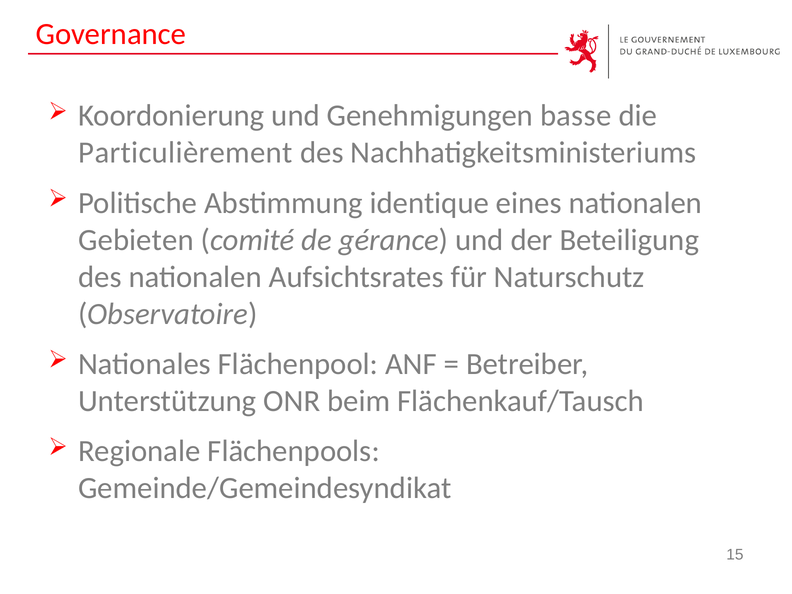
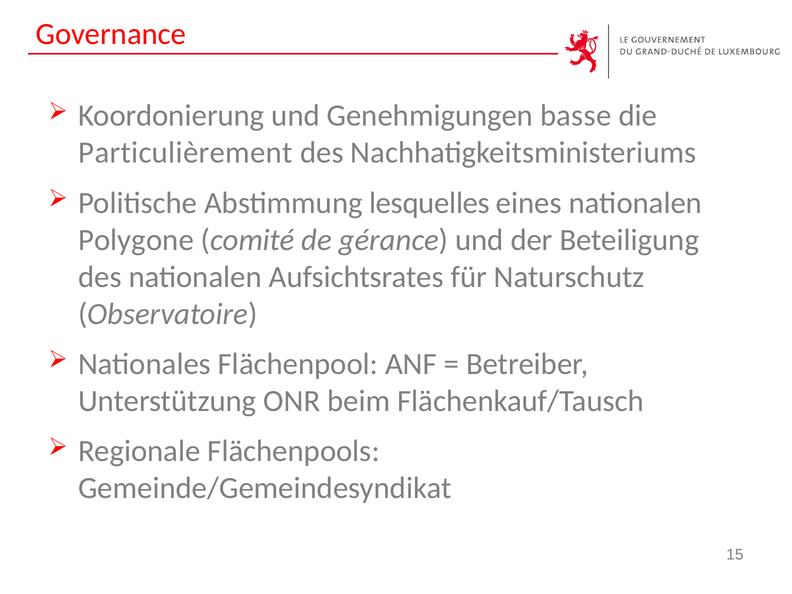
identique: identique -> lesquelles (429, 203)
Gebieten: Gebieten -> Polygone (136, 240)
